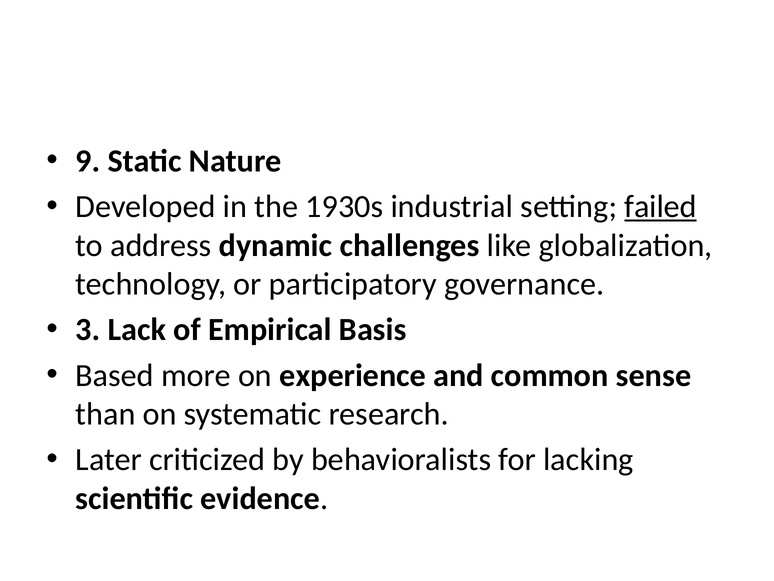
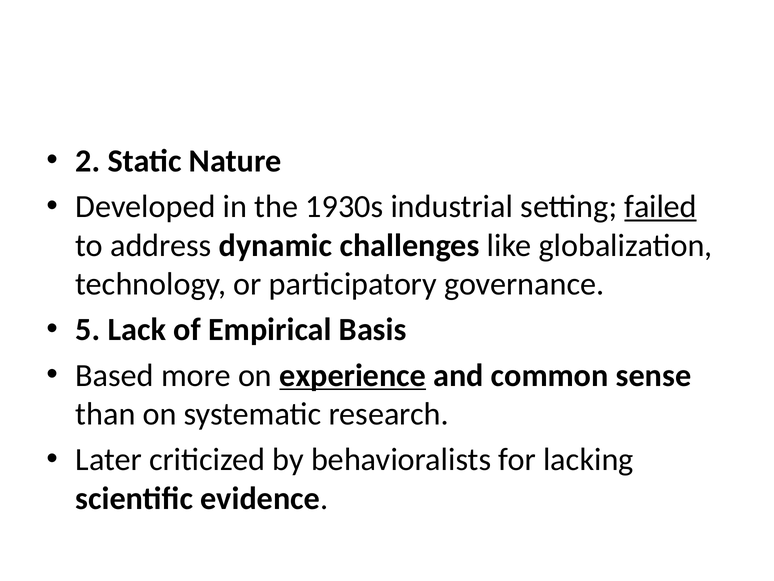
9: 9 -> 2 (88, 161)
3: 3 -> 5 (88, 329)
experience underline: none -> present (353, 375)
